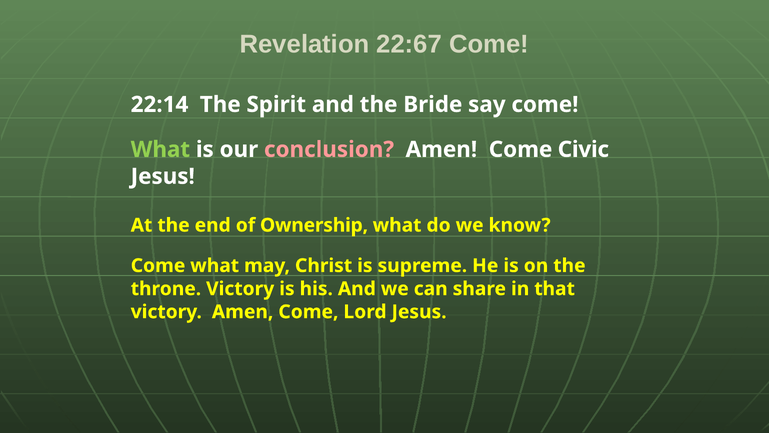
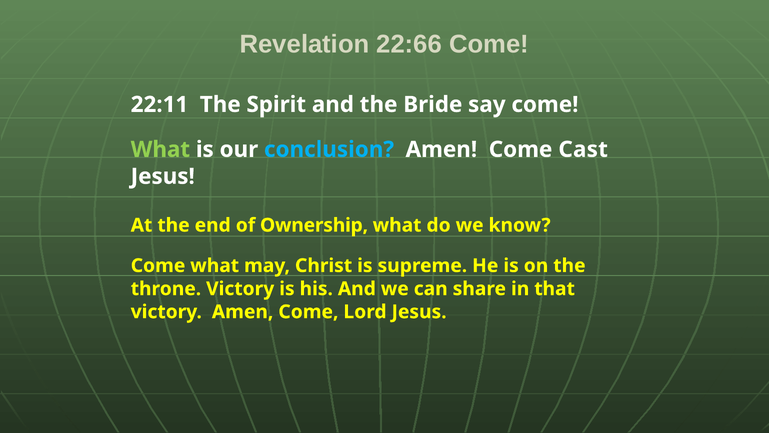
22:67: 22:67 -> 22:66 (409, 44)
22:14: 22:14 -> 22:11 (159, 104)
conclusion colour: pink -> light blue (329, 149)
Civic: Civic -> Cast (583, 149)
